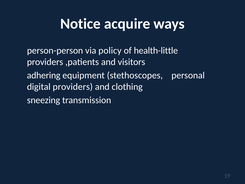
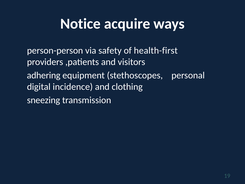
policy: policy -> safety (110, 50)
health-little: health-little -> health-first (156, 50)
digital providers: providers -> incidence (73, 87)
